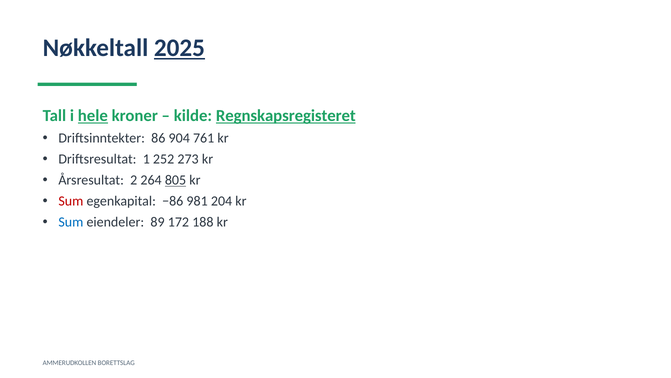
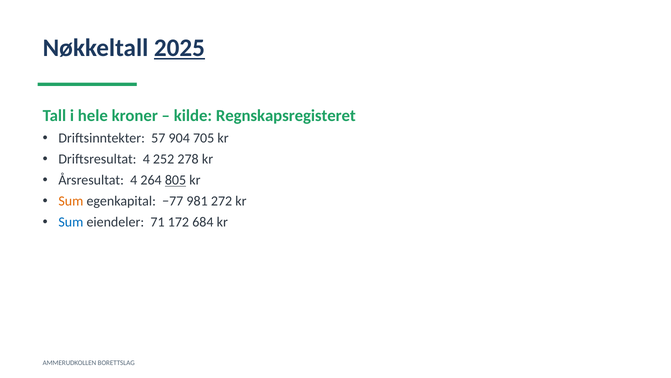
hele underline: present -> none (93, 116)
Regnskapsregisteret underline: present -> none (286, 116)
86: 86 -> 57 (158, 138)
761: 761 -> 705 (204, 138)
Driftsresultat 1: 1 -> 4 (146, 159)
273: 273 -> 278 (188, 159)
Årsresultat 2: 2 -> 4 (134, 180)
Sum colour: red -> orange (71, 201)
−86: −86 -> −77 (173, 201)
204: 204 -> 272 (222, 201)
89: 89 -> 71 (158, 222)
188: 188 -> 684 (203, 222)
